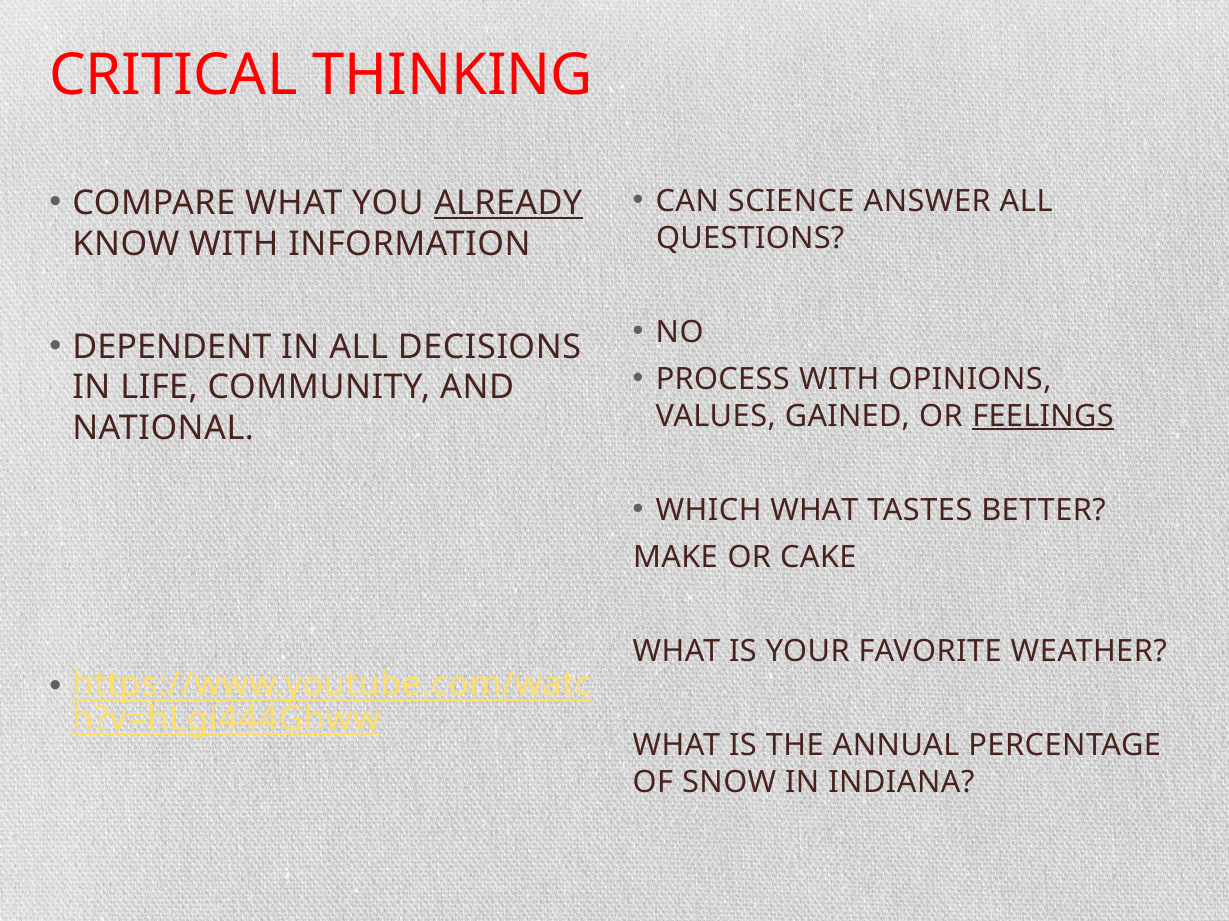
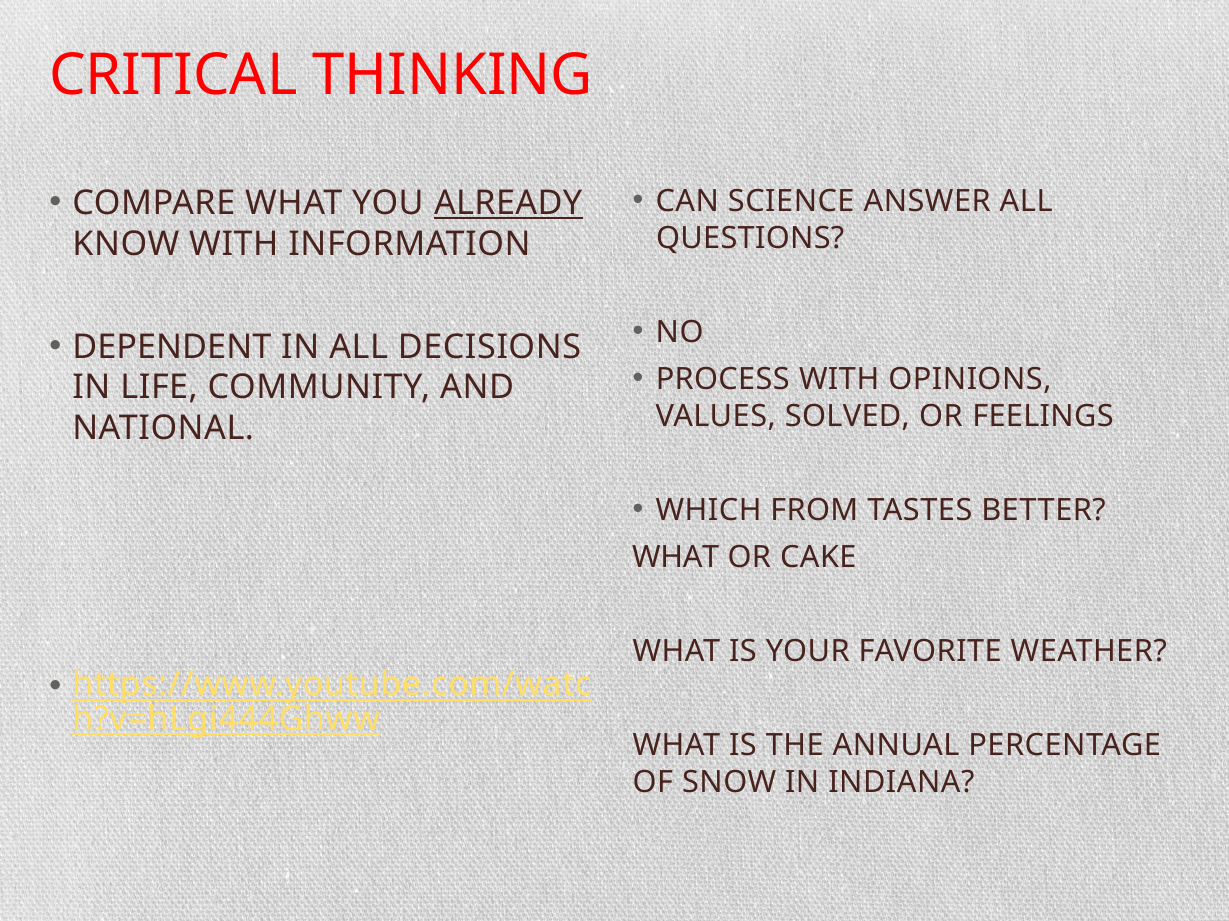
GAINED: GAINED -> SOLVED (847, 416)
FEELINGS underline: present -> none (1043, 416)
WHICH WHAT: WHAT -> FROM (814, 511)
MAKE: MAKE -> WHAT (676, 558)
